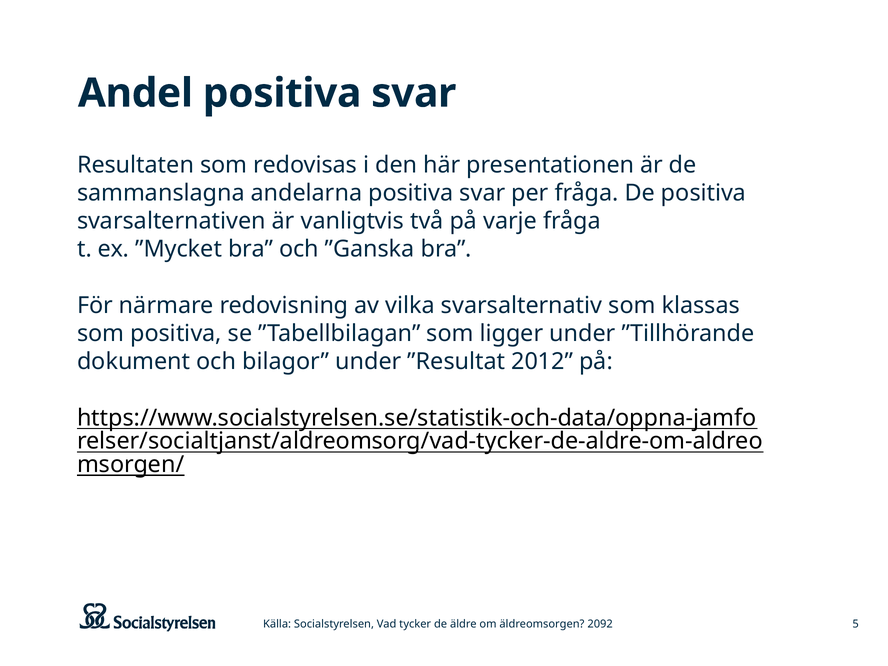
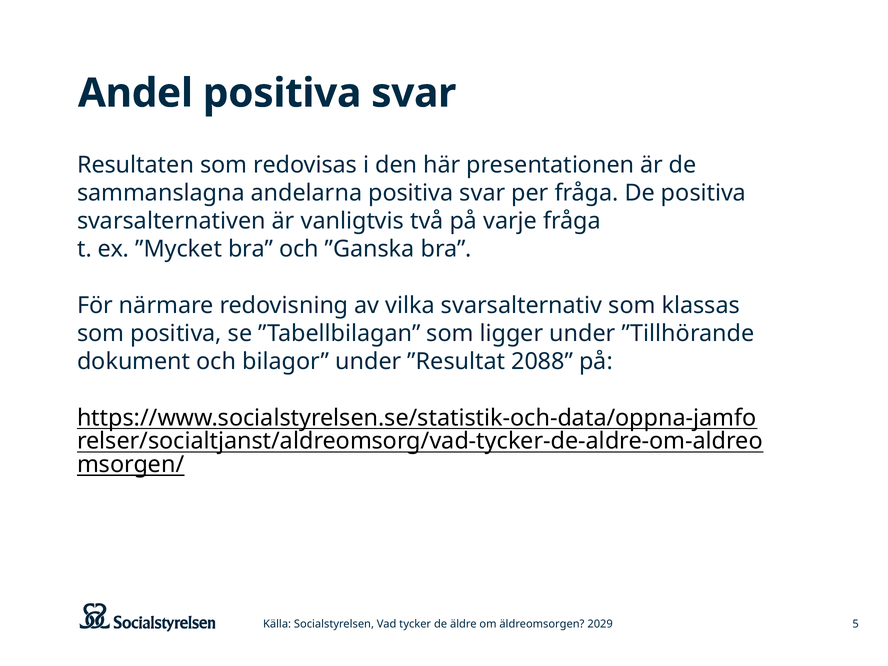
2012: 2012 -> 2088 (542, 362)
2092: 2092 -> 2029 (600, 624)
